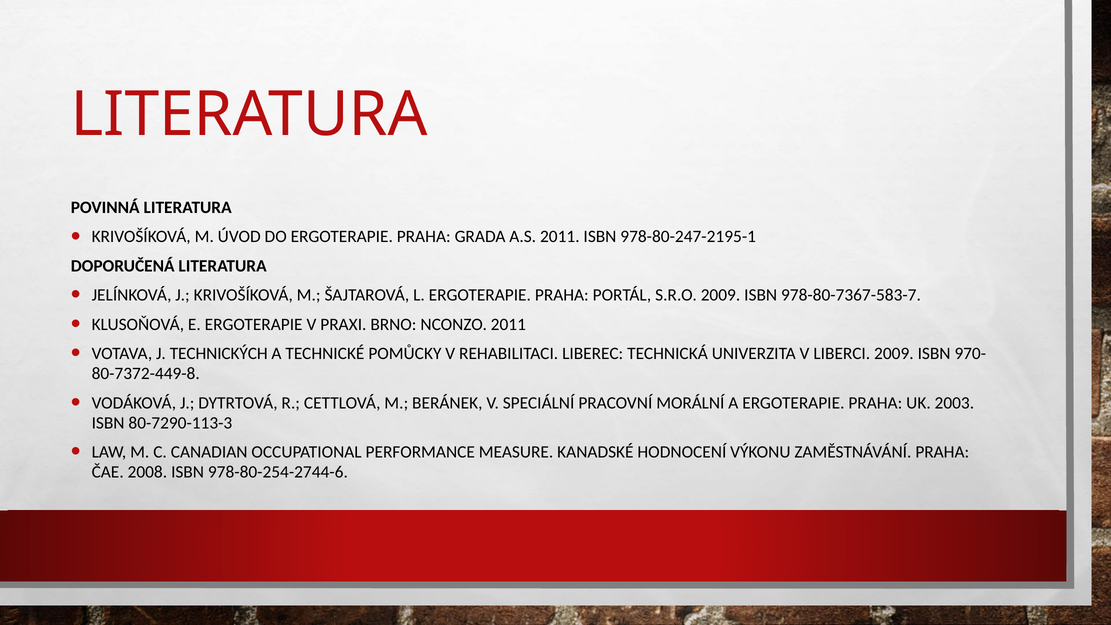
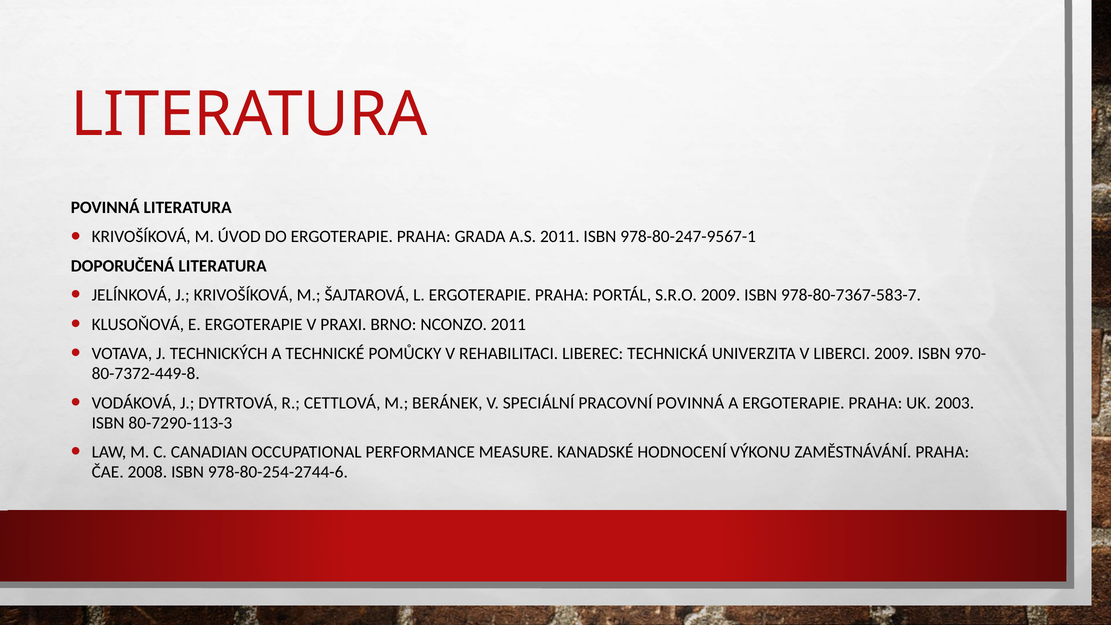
978-80-247-2195-1: 978-80-247-2195-1 -> 978-80-247-9567-1 (688, 237)
PRACOVNÍ MORÁLNÍ: MORÁLNÍ -> POVINNÁ (690, 403)
